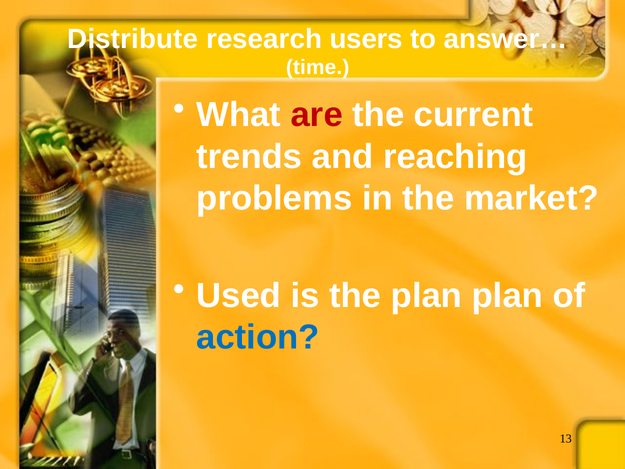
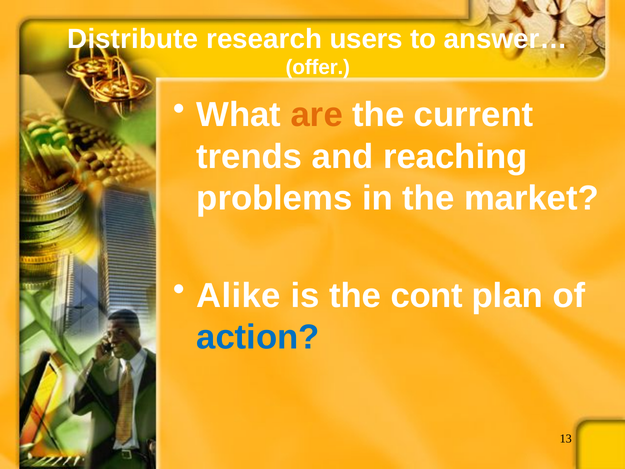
time: time -> offer (318, 68)
are colour: red -> orange (317, 115)
Used: Used -> Alike (239, 295)
the plan: plan -> cont (427, 295)
